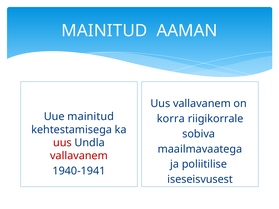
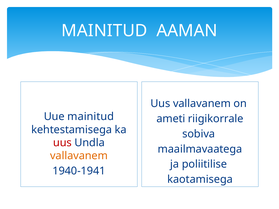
korra: korra -> ameti (171, 119)
vallavanem colour: red -> orange (79, 156)
iseseisvusest: iseseisvusest -> kaotamisega (200, 180)
